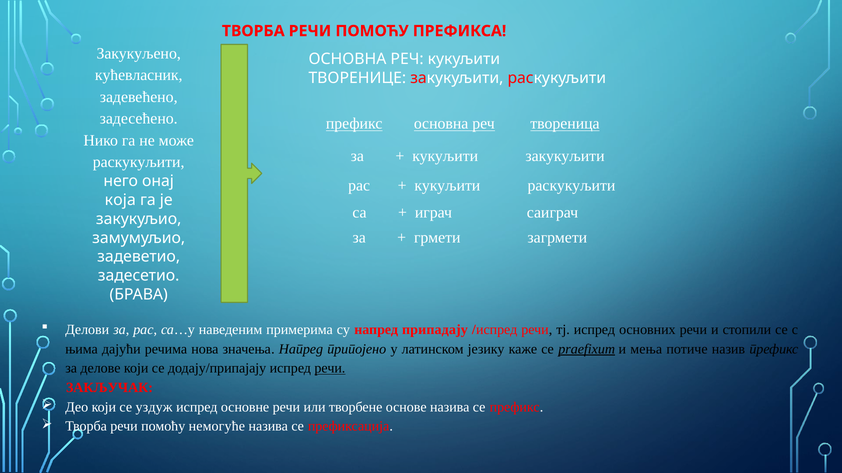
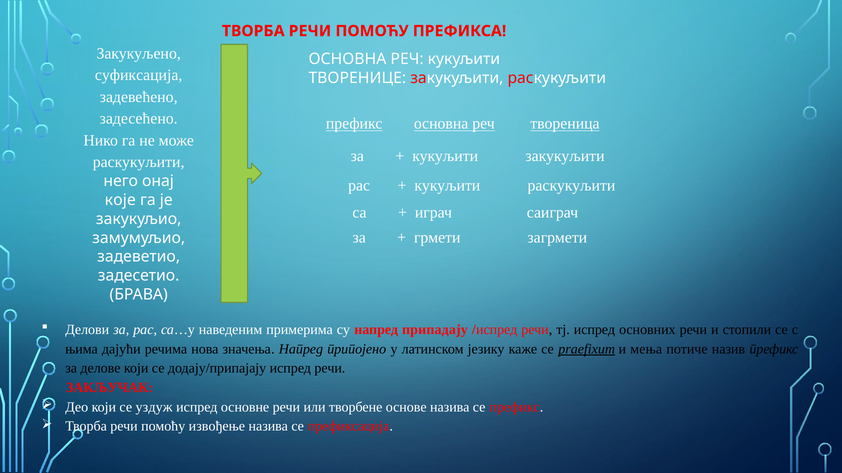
кућевласник: кућевласник -> суфиксација (139, 75)
која: која -> које (120, 200)
речи underline: present -> none (330, 369)
немогуће: немогуће -> извођење (217, 427)
